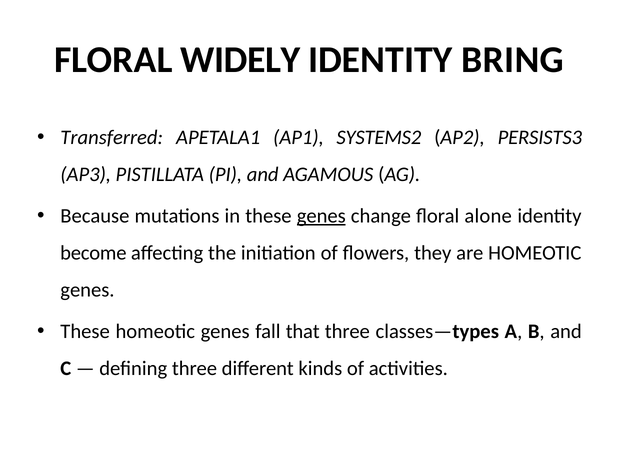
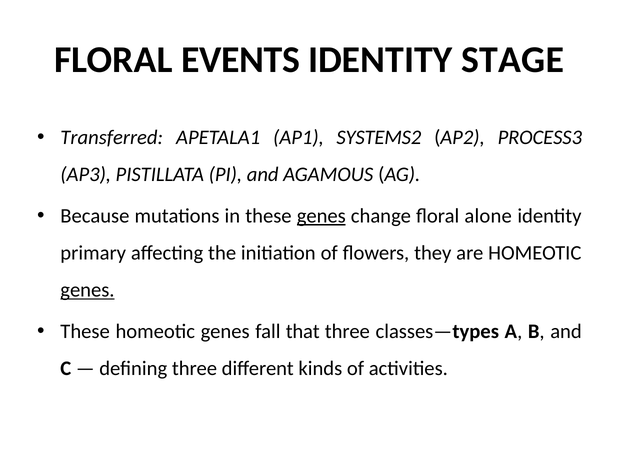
WIDELY: WIDELY -> EVENTS (240, 60)
BRING: BRING -> STAGE (513, 60)
PERSISTS3: PERSISTS3 -> PROCESS3 (540, 138)
become: become -> primary (93, 253)
genes underline: none -> present (87, 290)
